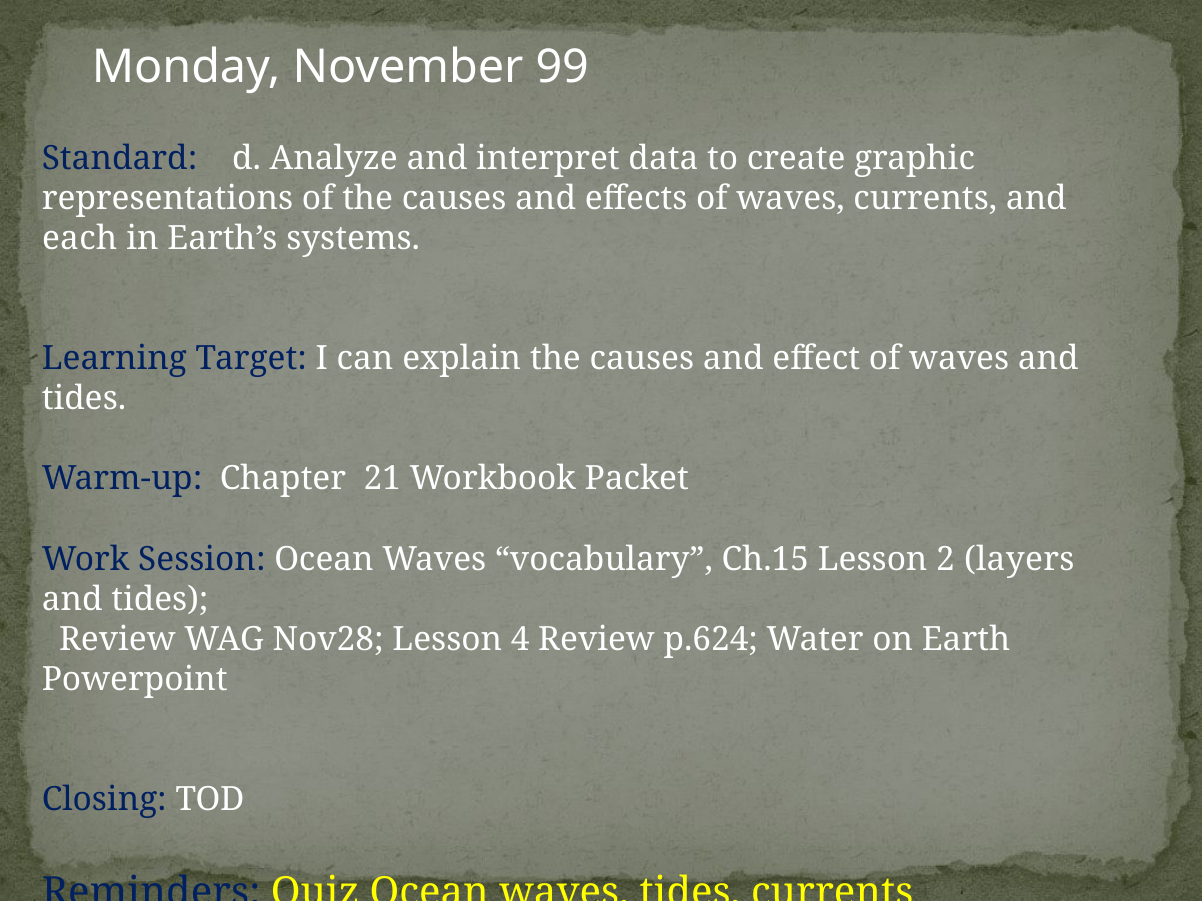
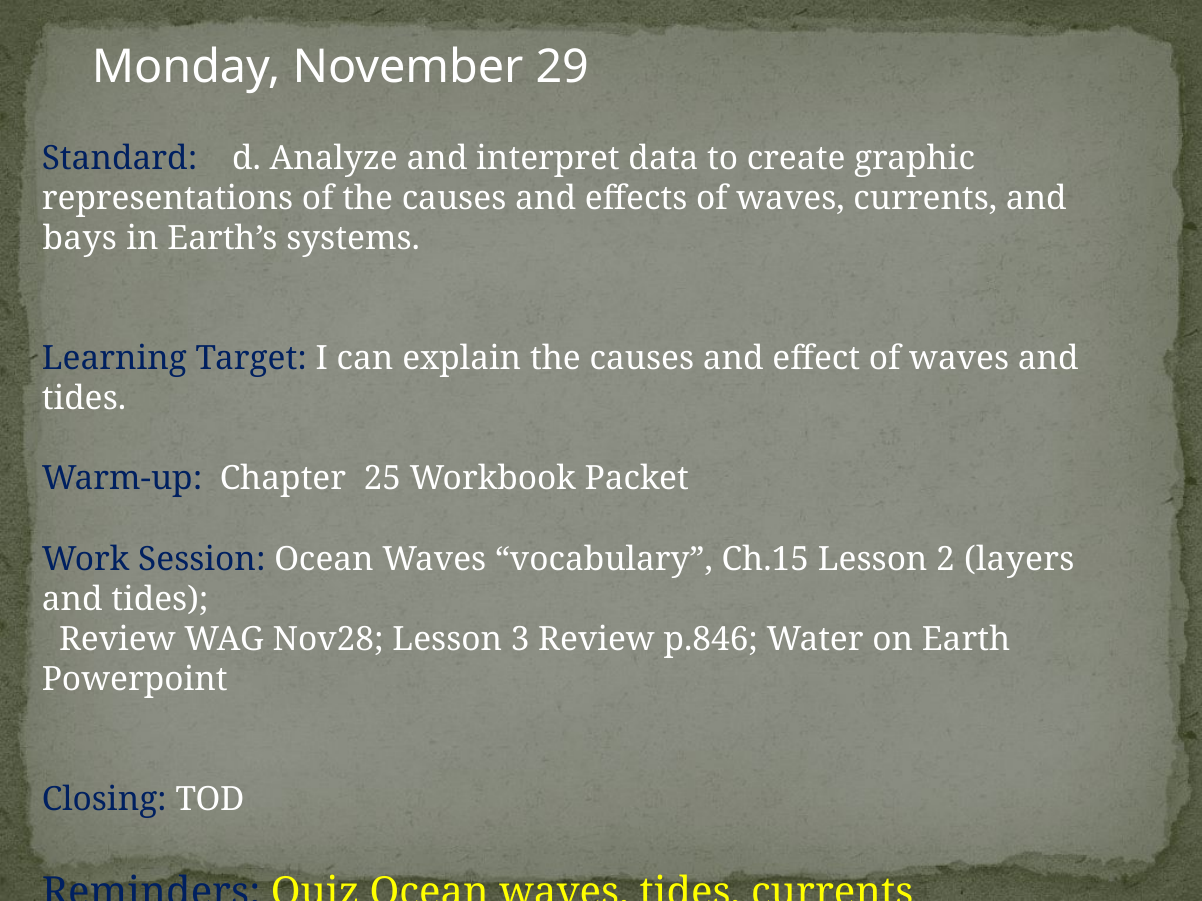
99: 99 -> 29 (562, 67)
each: each -> bays (80, 239)
21: 21 -> 25 (382, 479)
4: 4 -> 3 (520, 640)
p.624: p.624 -> p.846 (711, 640)
